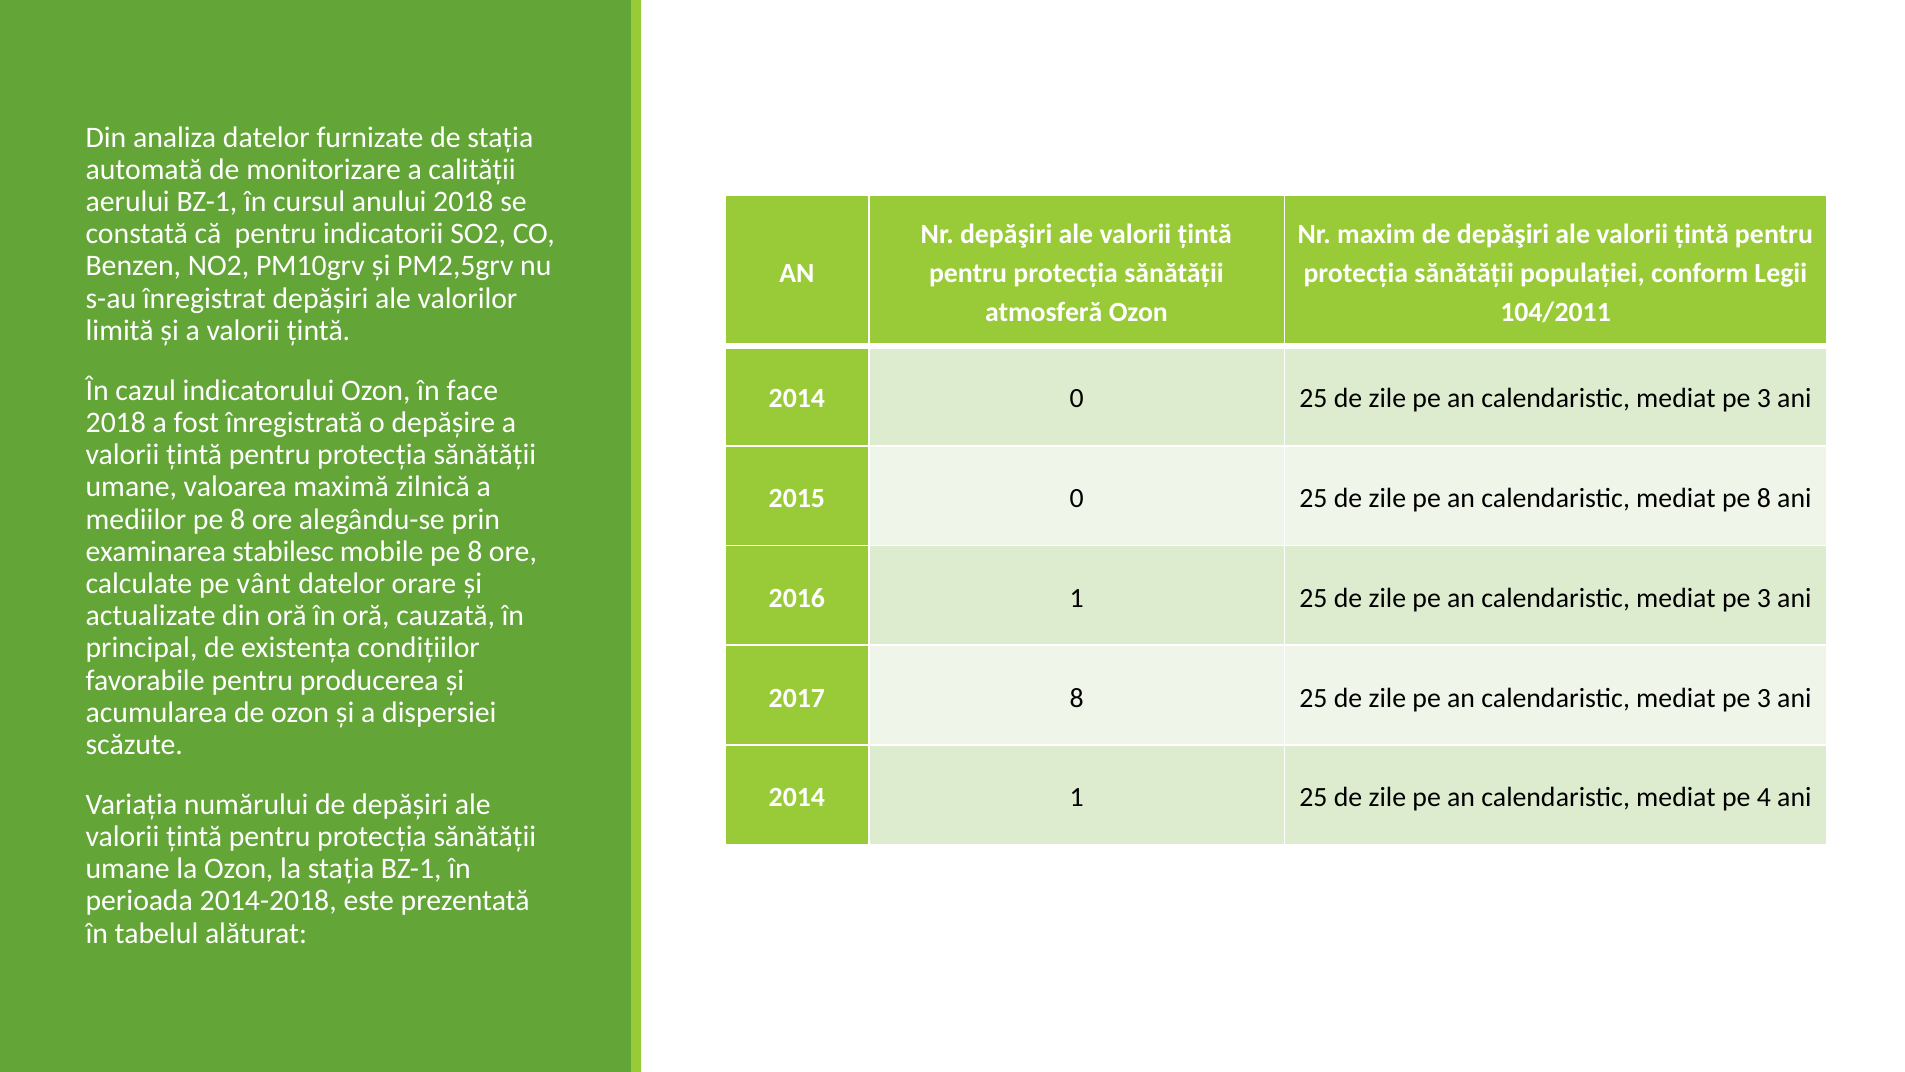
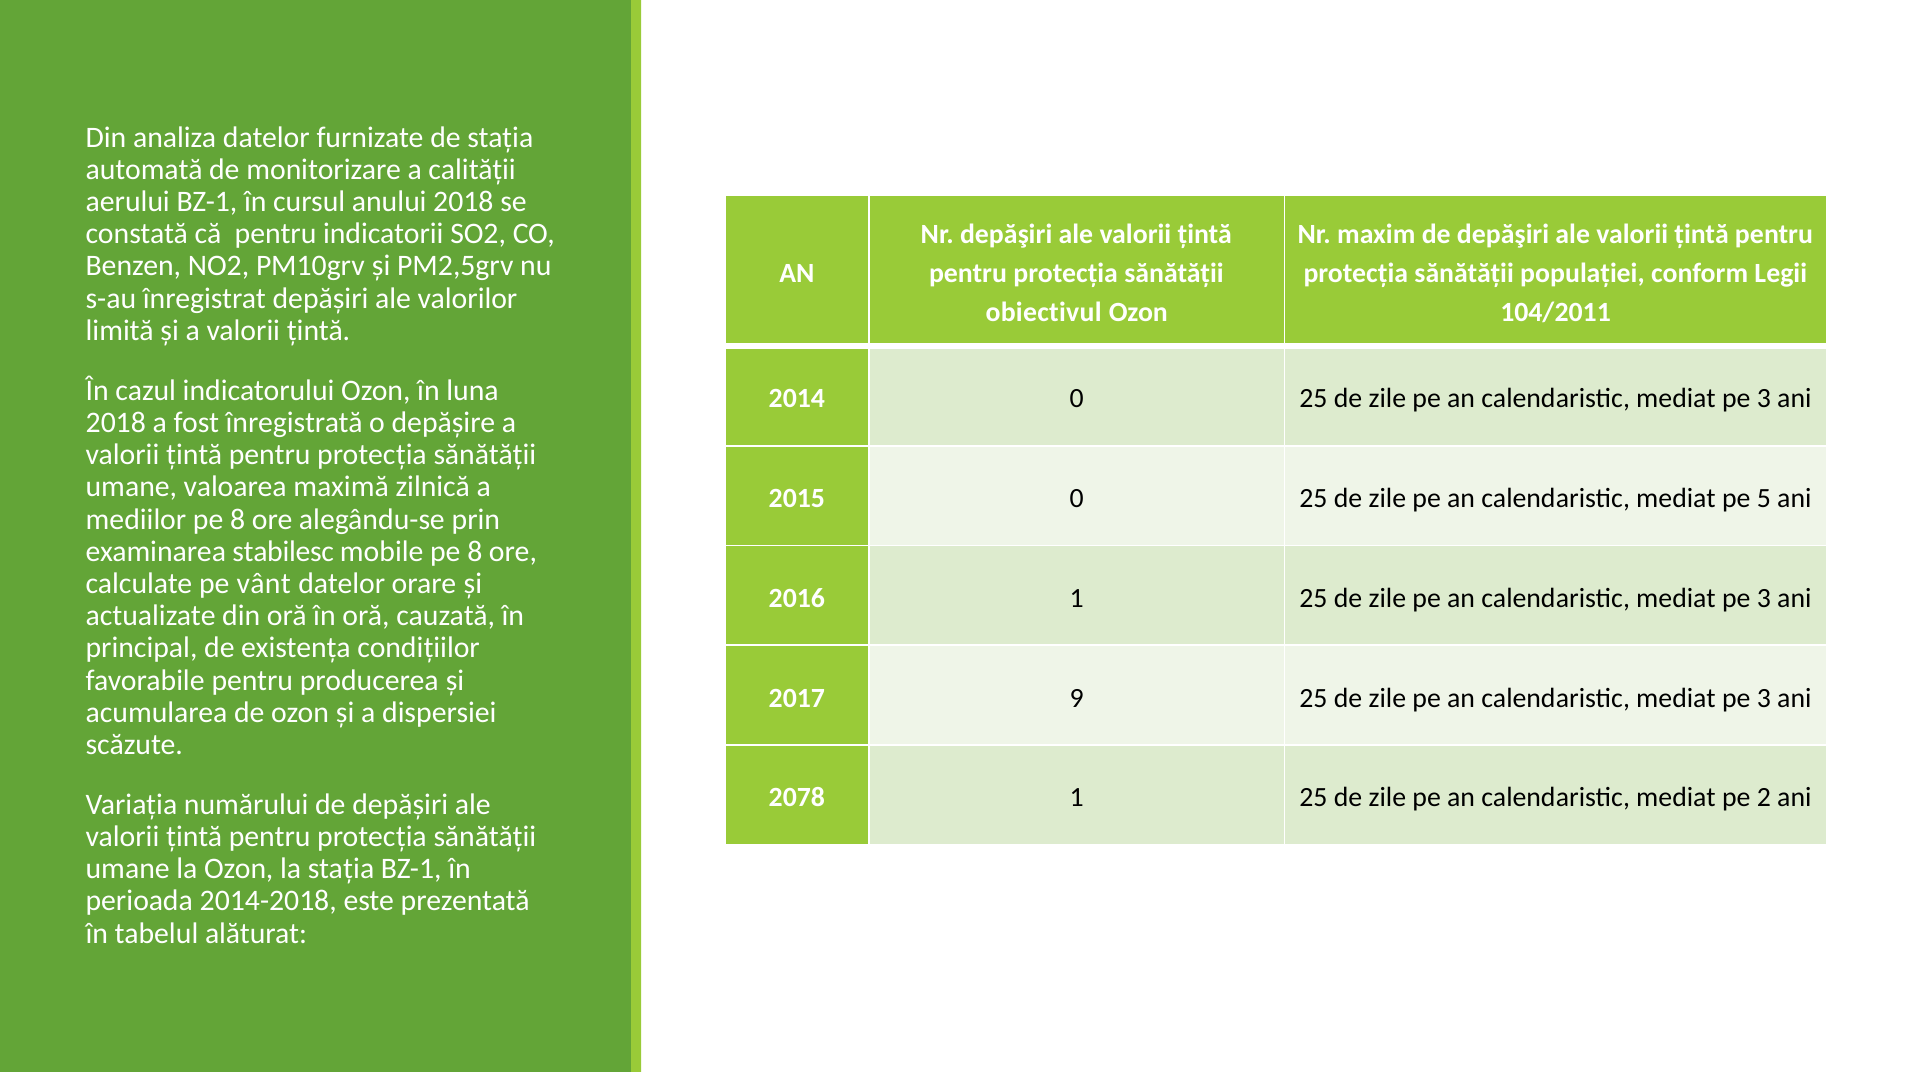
atmosferă: atmosferă -> obiectivul (1044, 312)
face: face -> luna (473, 390)
mediat pe 8: 8 -> 5 (1764, 498)
2017 8: 8 -> 9 (1077, 698)
2014: 2014 -> 2078 (797, 797)
4: 4 -> 2 (1764, 797)
